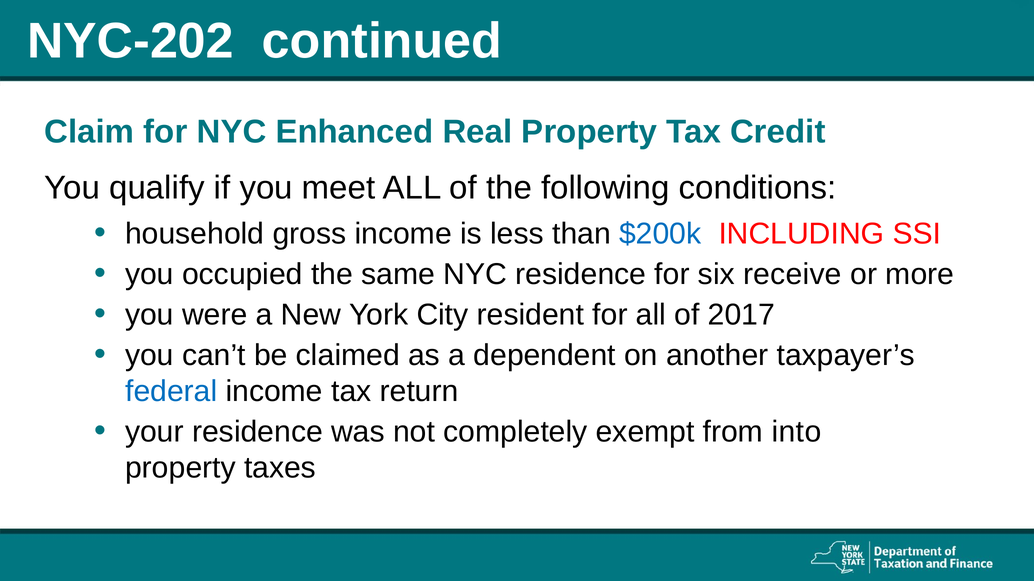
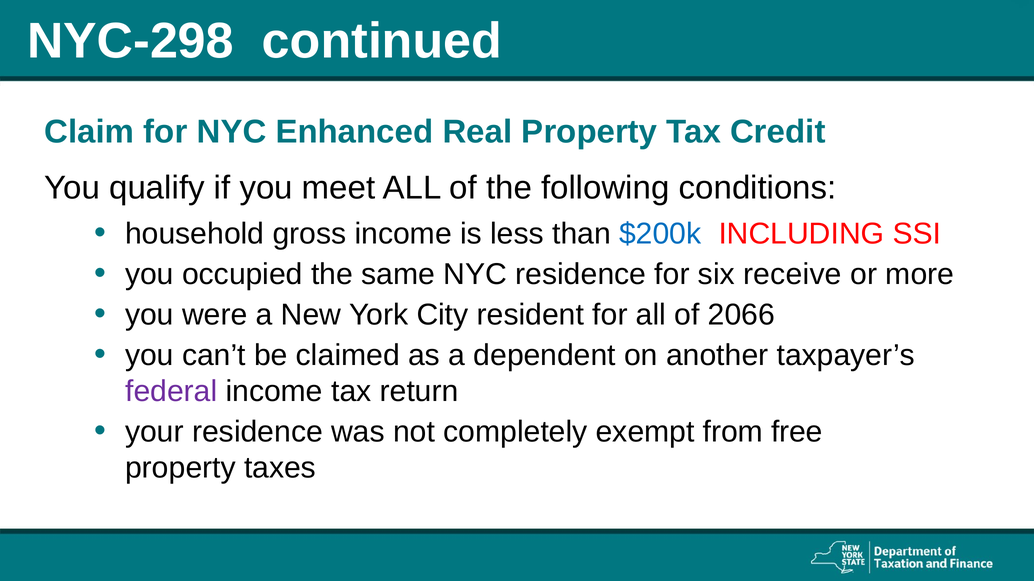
NYC-202: NYC-202 -> NYC-298 (131, 41)
2017: 2017 -> 2066 (741, 315)
federal colour: blue -> purple (171, 392)
into: into -> free (797, 432)
